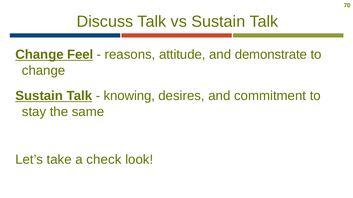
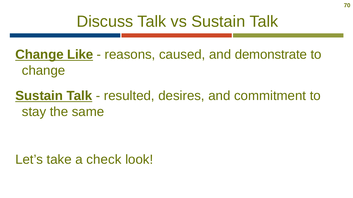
Feel: Feel -> Like (80, 55)
attitude: attitude -> caused (182, 55)
knowing: knowing -> resulted (129, 96)
